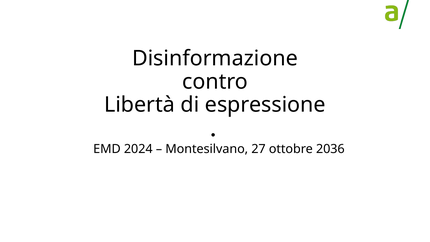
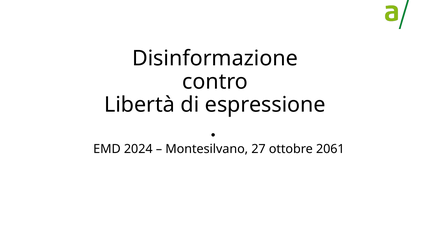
2036: 2036 -> 2061 (330, 149)
